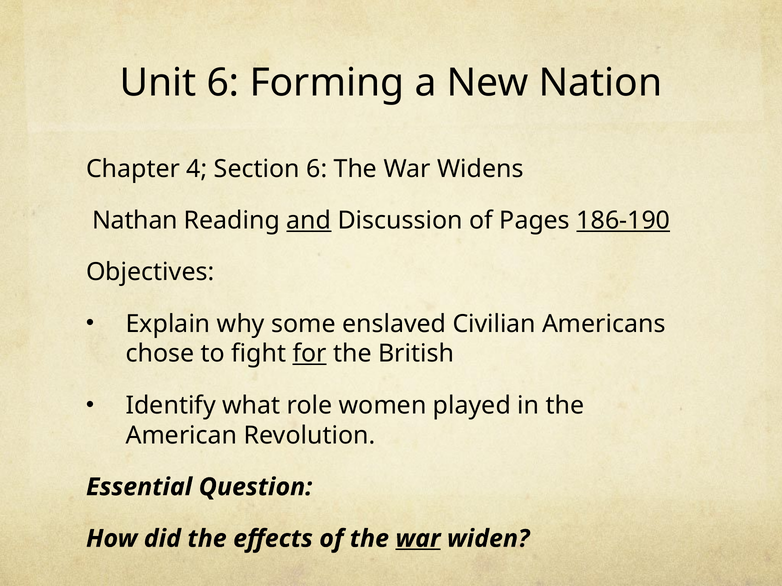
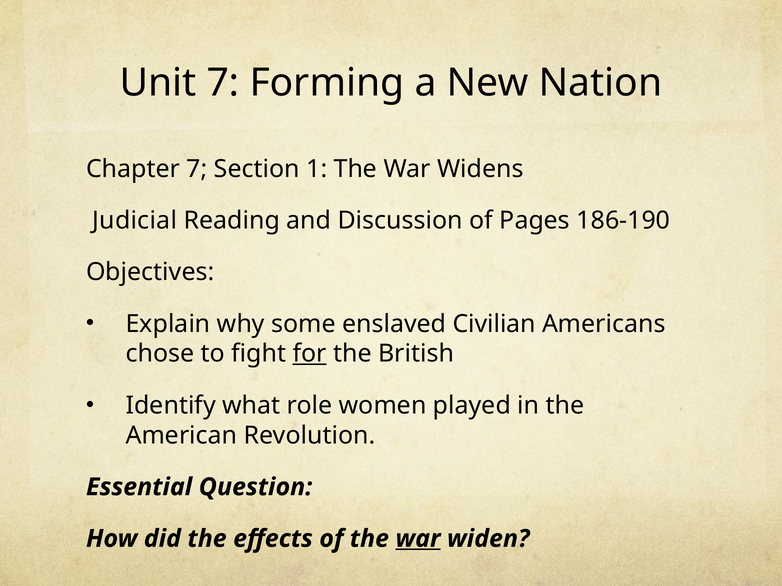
Unit 6: 6 -> 7 (223, 83)
Chapter 4: 4 -> 7 (197, 169)
Section 6: 6 -> 1 (317, 169)
Nathan: Nathan -> Judicial (135, 221)
and underline: present -> none (309, 221)
186-190 underline: present -> none (623, 221)
